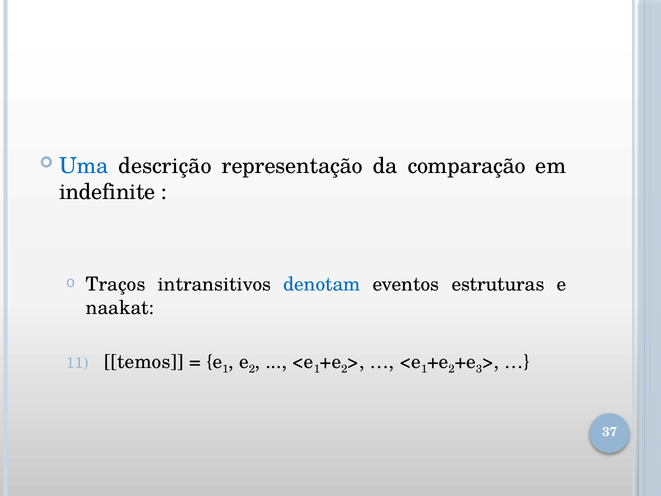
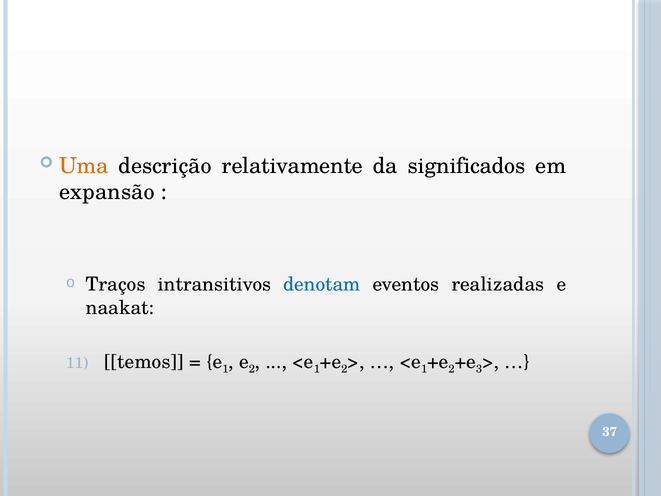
Uma colour: blue -> orange (84, 166)
representação: representação -> relativamente (292, 166)
comparação: comparação -> significados (467, 166)
indefinite: indefinite -> expansão (107, 192)
estruturas: estruturas -> realizadas (498, 284)
